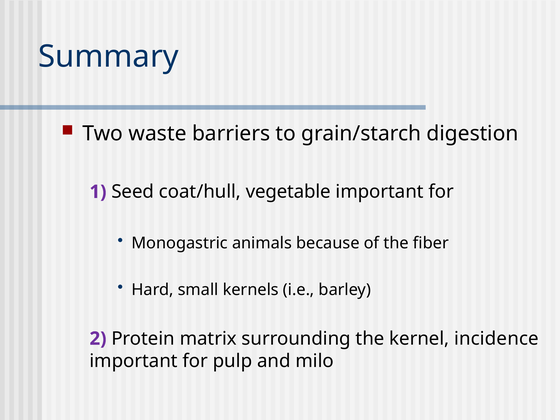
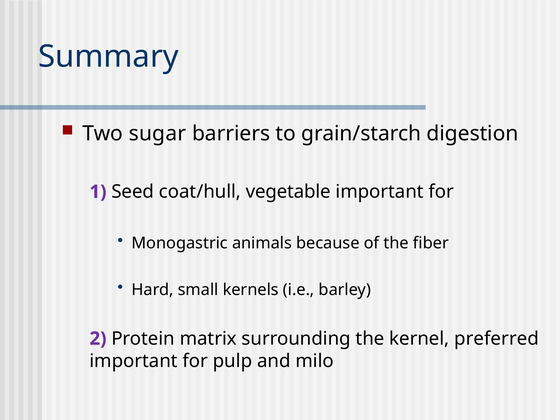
waste: waste -> sugar (157, 134)
incidence: incidence -> preferred (497, 339)
